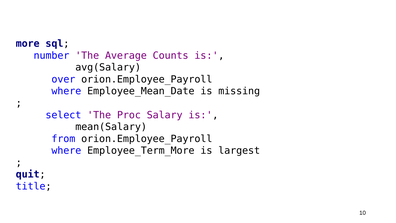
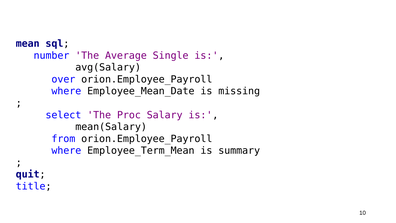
more: more -> mean (28, 44)
Counts: Counts -> Single (171, 55)
Employee_Term_More: Employee_Term_More -> Employee_Term_Mean (141, 151)
largest: largest -> summary (239, 151)
